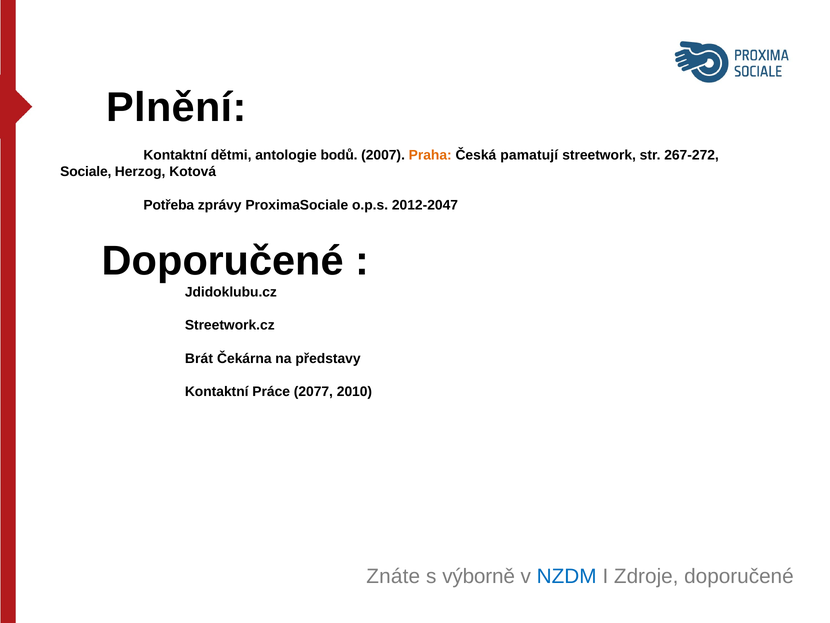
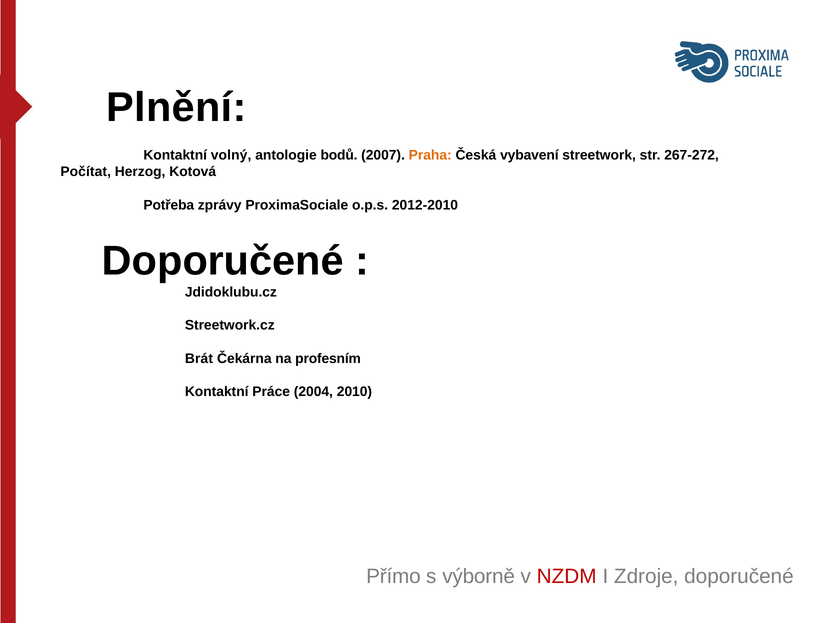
dětmi: dětmi -> volný (231, 155)
pamatují: pamatují -> vybavení (529, 155)
Sociale: Sociale -> Počítat (86, 172)
2012-2047: 2012-2047 -> 2012-2010 (425, 205)
představy: představy -> profesním (328, 358)
2077: 2077 -> 2004 (313, 391)
Znáte: Znáte -> Přímo (393, 576)
NZDM colour: blue -> red (567, 576)
